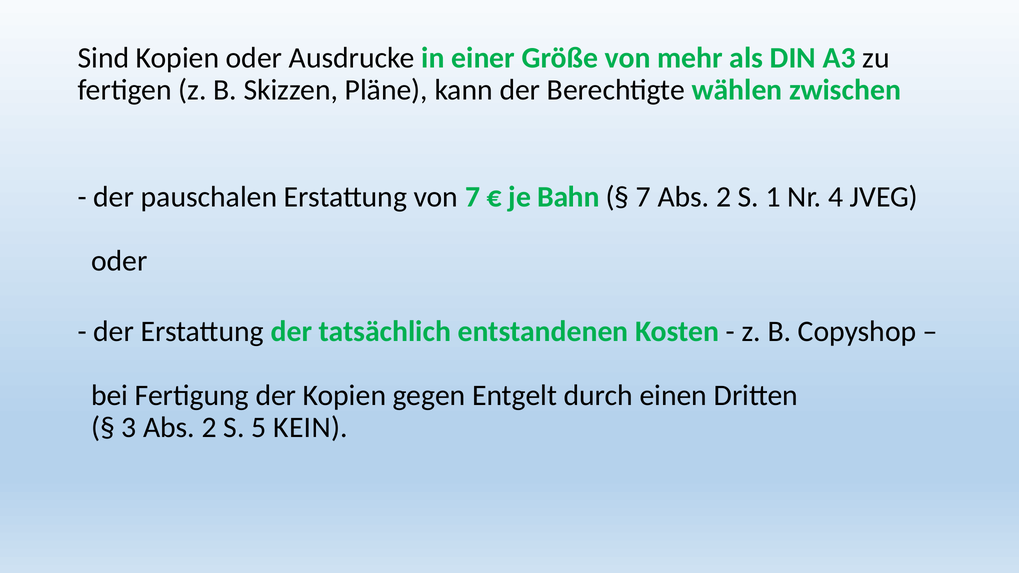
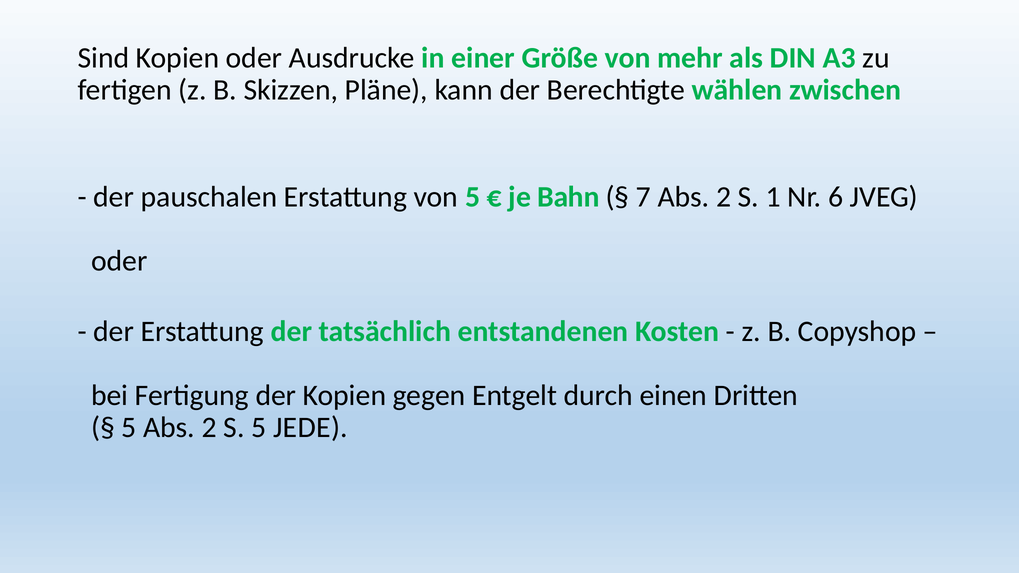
von 7: 7 -> 5 (473, 197)
4: 4 -> 6 (836, 197)
3: 3 -> 5 (129, 428)
KEIN: KEIN -> JEDE (311, 428)
